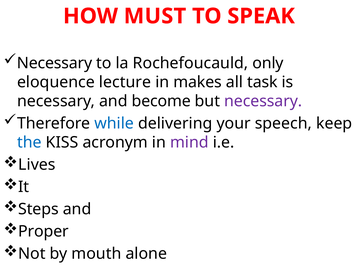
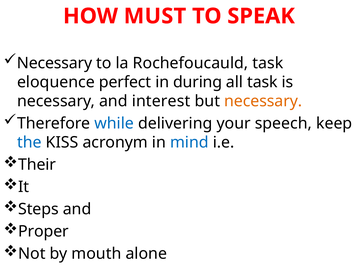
Rochefoucauld only: only -> task (268, 63)
lecture: lecture -> perfect (125, 82)
makes: makes -> during (198, 82)
become: become -> interest (161, 101)
necessary colour: purple -> orange (263, 101)
mind colour: purple -> blue (189, 143)
Lives: Lives -> Their (37, 165)
